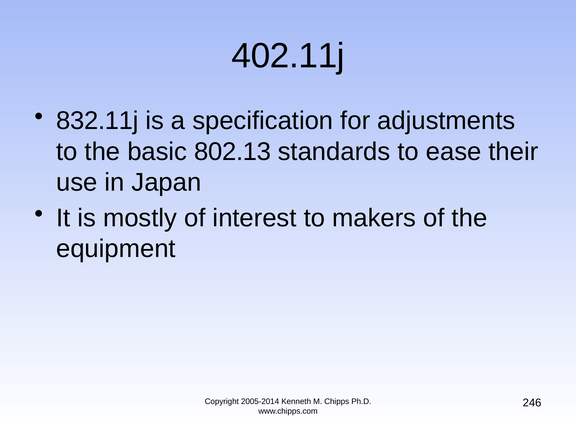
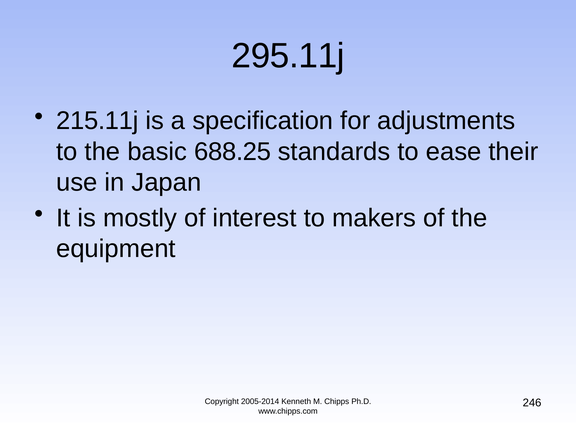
402.11j: 402.11j -> 295.11j (288, 56)
832.11j: 832.11j -> 215.11j (97, 121)
802.13: 802.13 -> 688.25 (233, 152)
